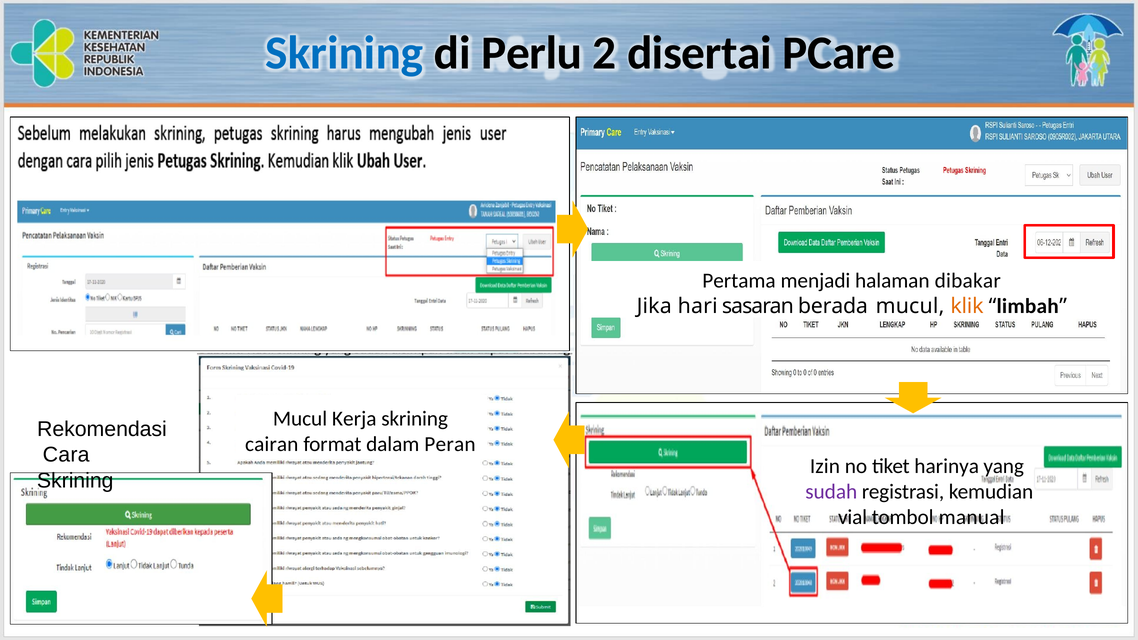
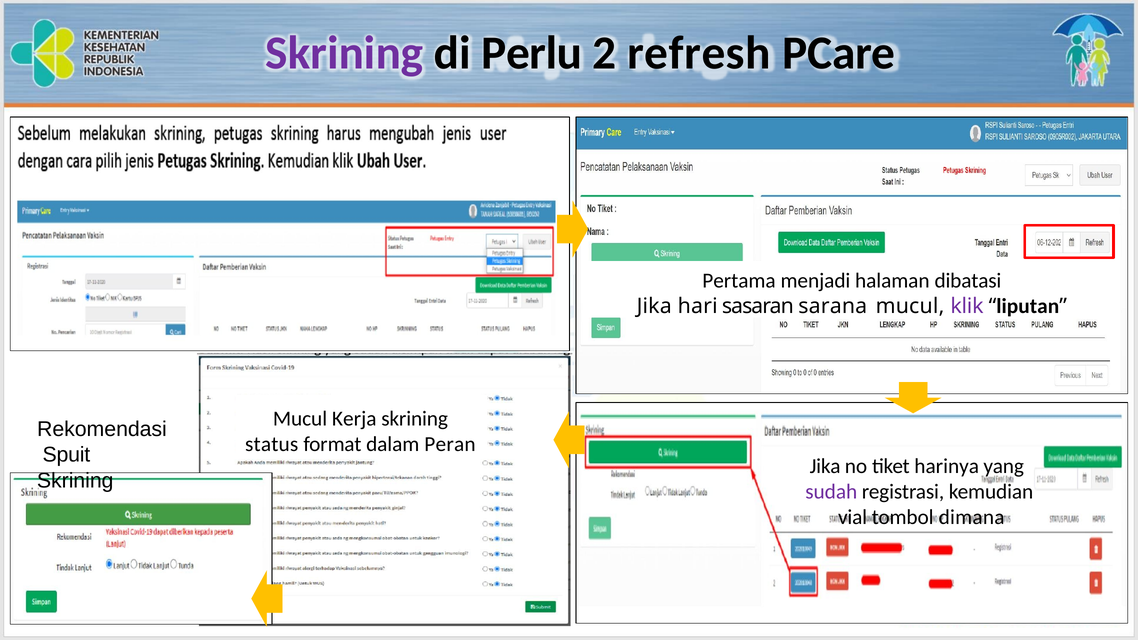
Skrining colour: blue -> purple (344, 53)
disertai: disertai -> refresh (699, 53)
dibakar: dibakar -> dibatasi (968, 281)
berada: berada -> sarana (833, 306)
klik colour: orange -> purple (967, 306)
limbah: limbah -> liputan (1028, 306)
cairan: cairan -> status (272, 444)
Cara: Cara -> Spuit (66, 455)
Izin: Izin -> Jika (825, 466)
manual: manual -> dimana (972, 517)
